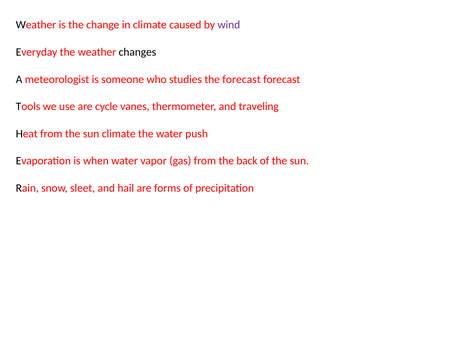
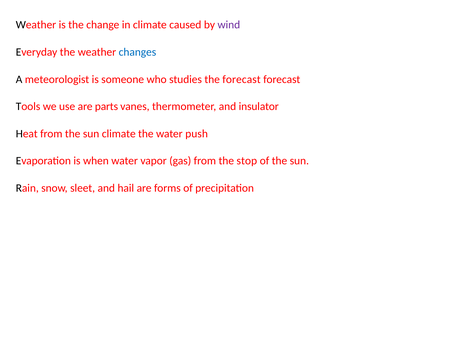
changes colour: black -> blue (137, 52)
cycle: cycle -> parts (106, 107)
traveling: traveling -> insulator (259, 107)
back: back -> stop (247, 161)
